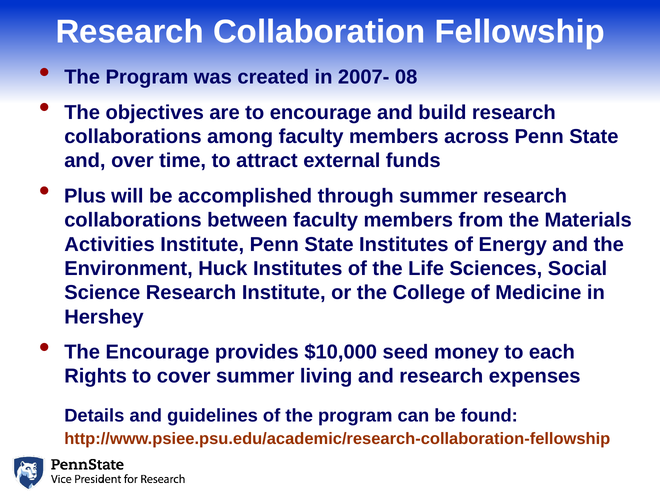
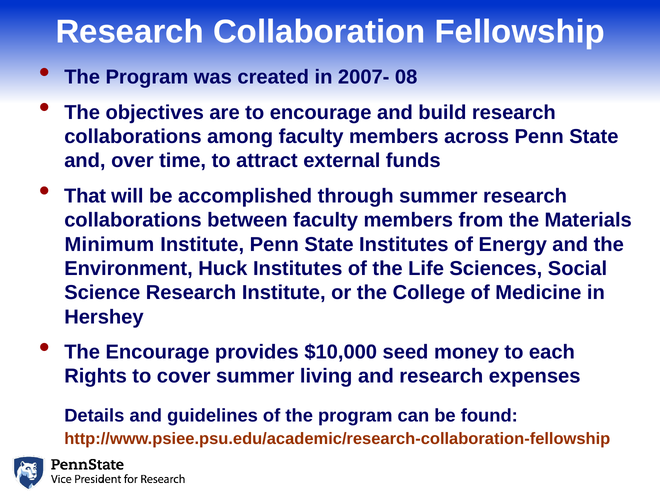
Plus: Plus -> That (85, 196)
Activities: Activities -> Minimum (109, 244)
